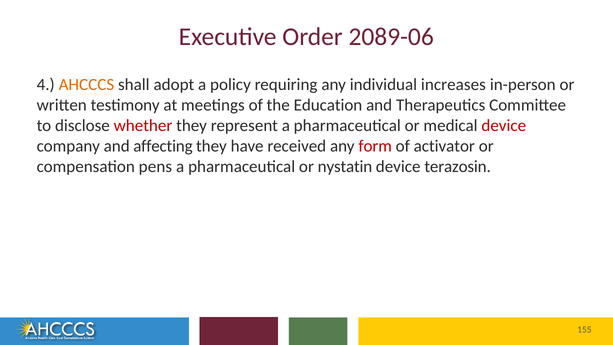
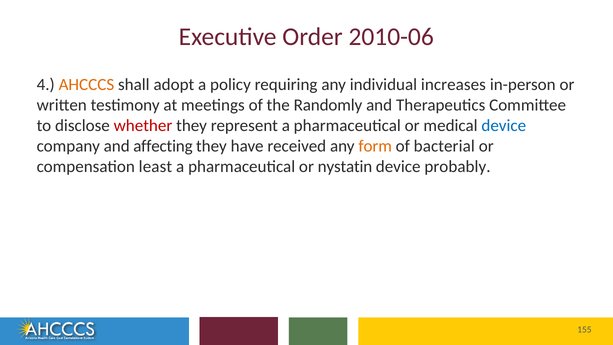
2089-06: 2089-06 -> 2010-06 (391, 37)
Education: Education -> Randomly (328, 105)
device colour: red -> blue (504, 126)
form colour: red -> orange (375, 146)
activator: activator -> bacterial (444, 146)
pens: pens -> least (155, 166)
terazosin: terazosin -> probably (458, 166)
